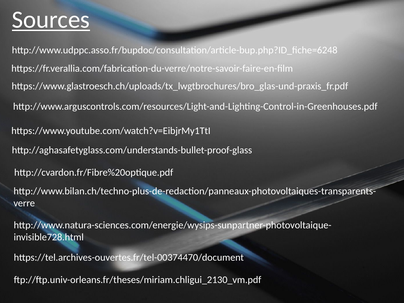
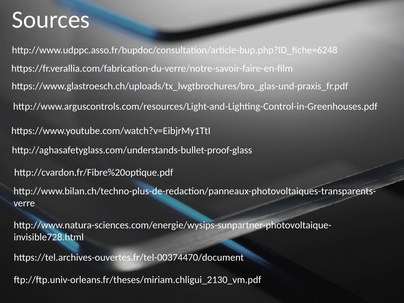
Sources underline: present -> none (51, 20)
